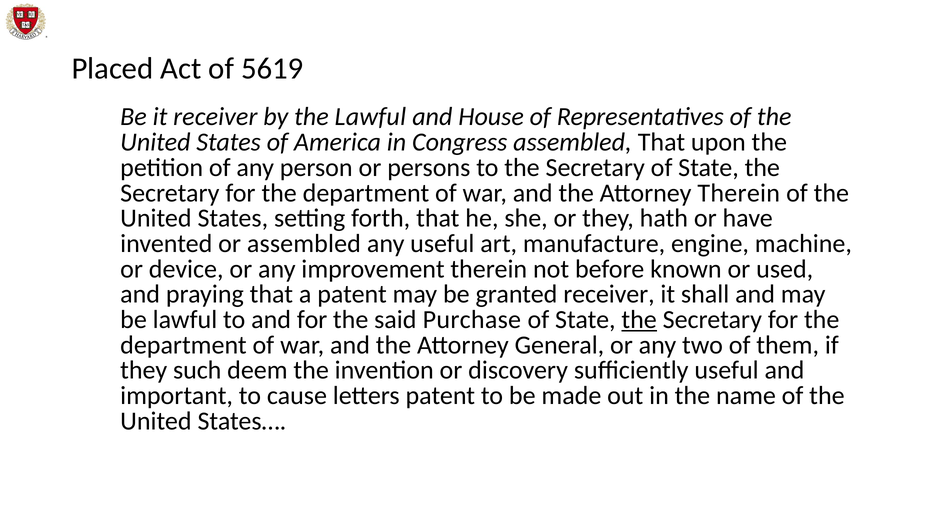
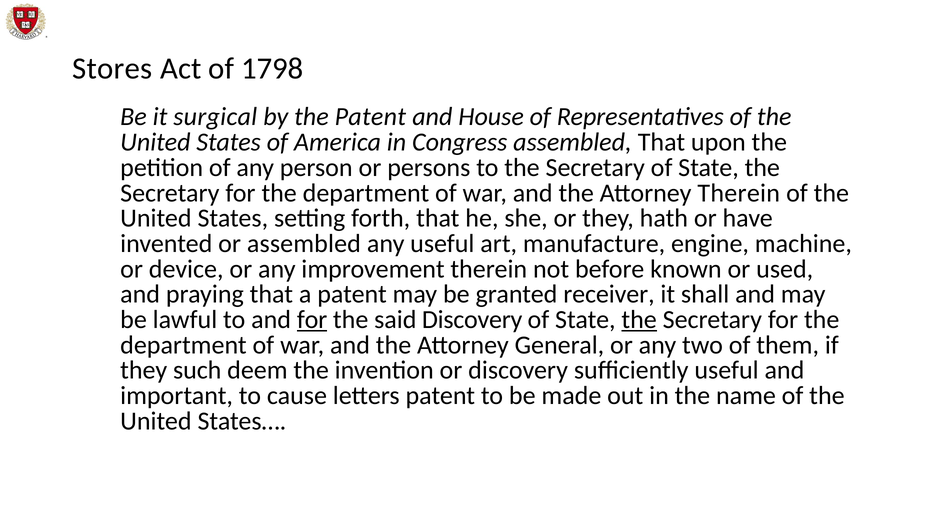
Placed: Placed -> Stores (112, 69)
5619: 5619 -> 1798 (272, 69)
it receiver: receiver -> surgical (215, 117)
the Lawful: Lawful -> Patent (370, 117)
for underline: none -> present (312, 320)
said Purchase: Purchase -> Discovery (472, 320)
